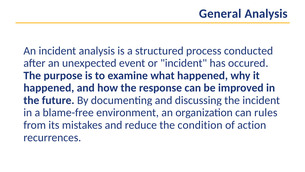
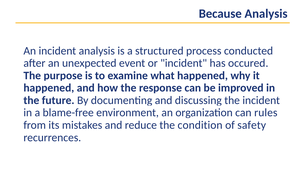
General: General -> Because (220, 14)
action: action -> safety (252, 125)
